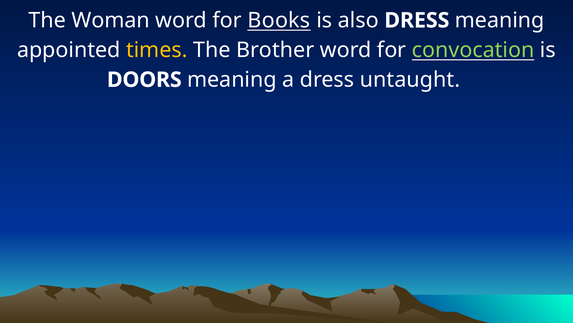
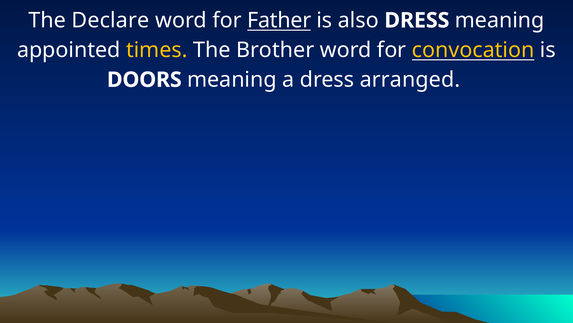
Woman: Woman -> Declare (110, 20)
Books: Books -> Father (279, 20)
convocation colour: light green -> yellow (473, 50)
untaught: untaught -> arranged (410, 80)
